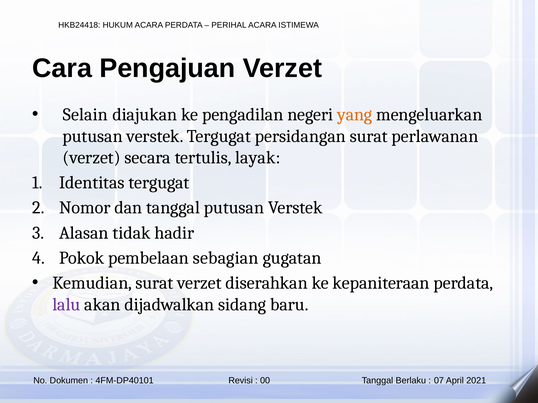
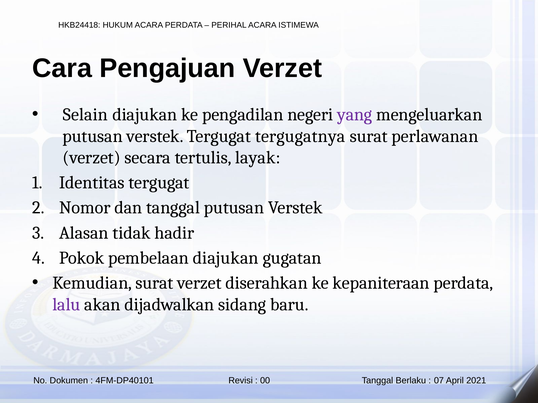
yang colour: orange -> purple (355, 115)
persidangan: persidangan -> tergugatnya (300, 136)
pembelaan sebagian: sebagian -> diajukan (226, 258)
